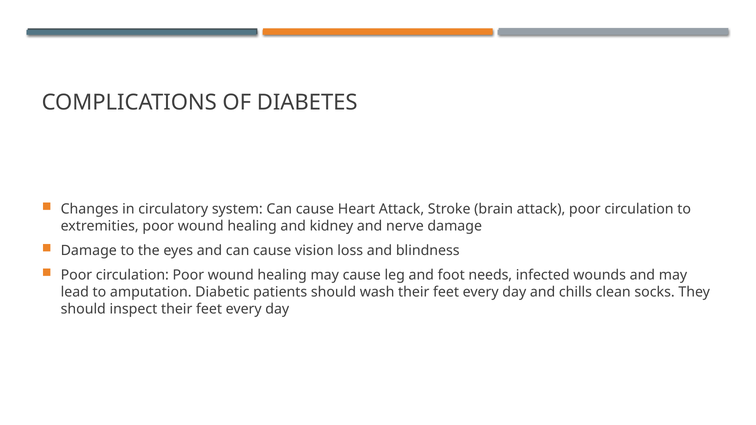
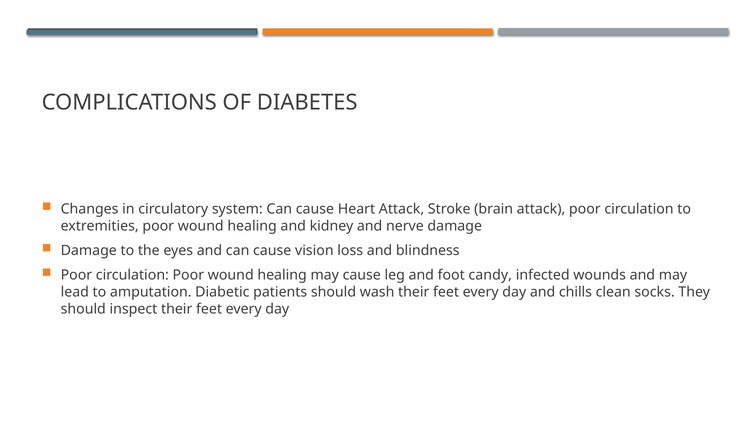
needs: needs -> candy (490, 275)
